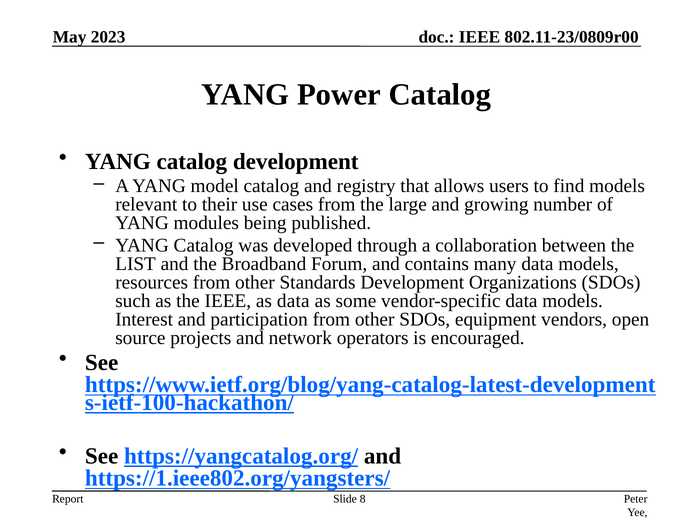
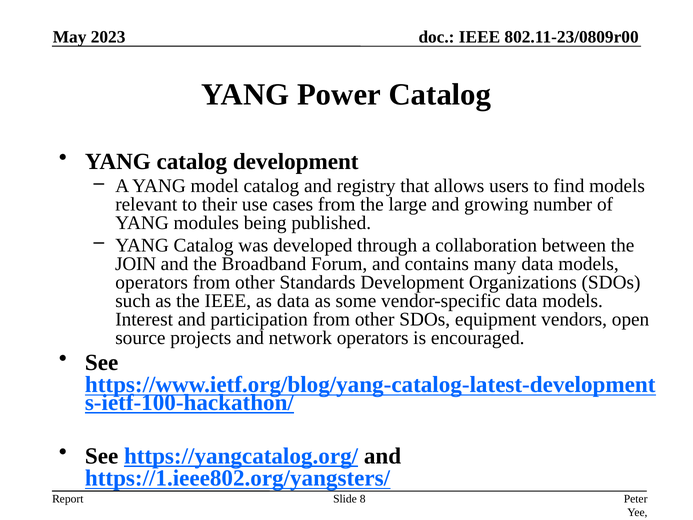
LIST: LIST -> JOIN (136, 264)
resources: resources -> operators (152, 282)
